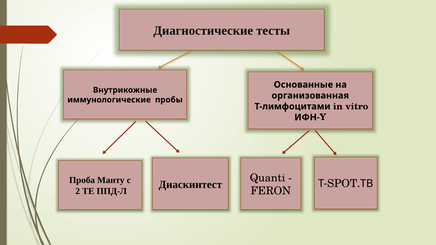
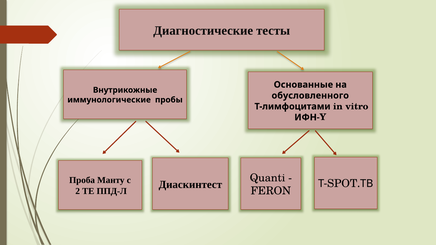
организованная: организованная -> обусловленного (310, 96)
